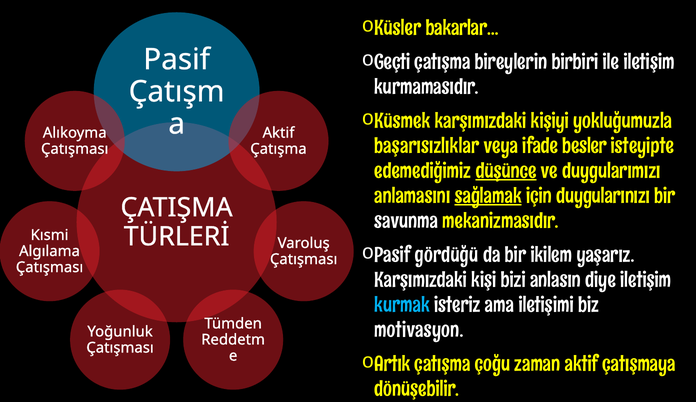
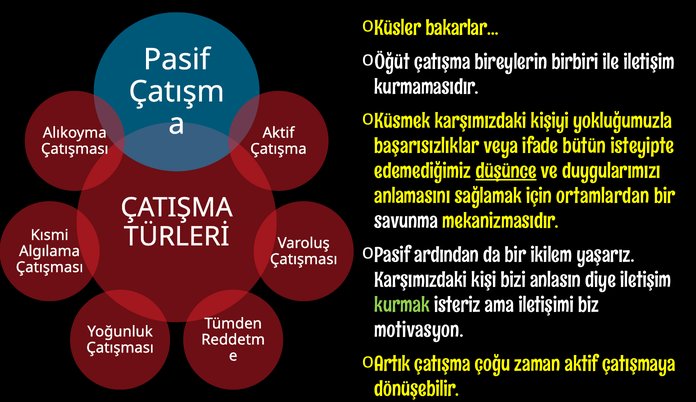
Geçti: Geçti -> Öğüt (392, 62)
besler: besler -> bütün (584, 146)
sağlamak underline: present -> none (488, 196)
duygularınızı: duygularınızı -> ortamlardan (603, 196)
gördüğü: gördüğü -> ardından (447, 255)
kurmak colour: light blue -> light green (402, 305)
